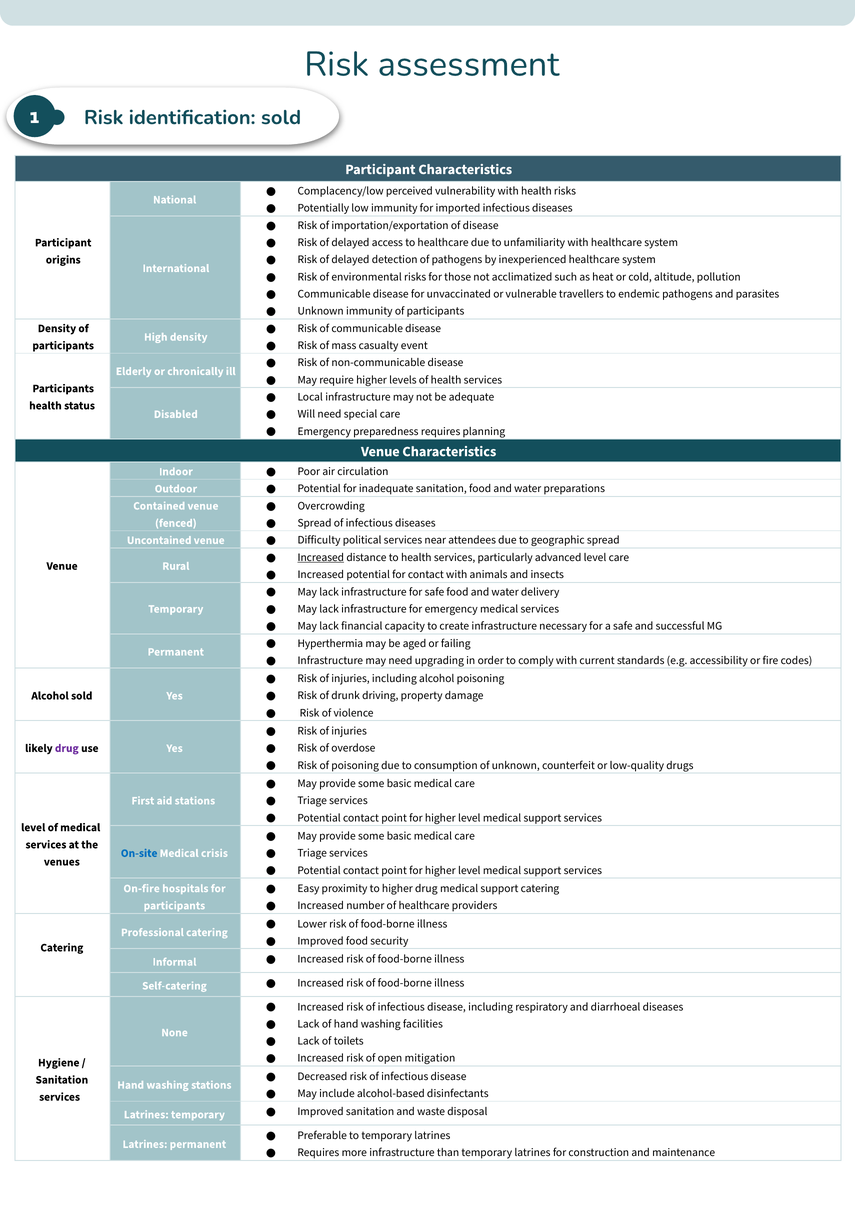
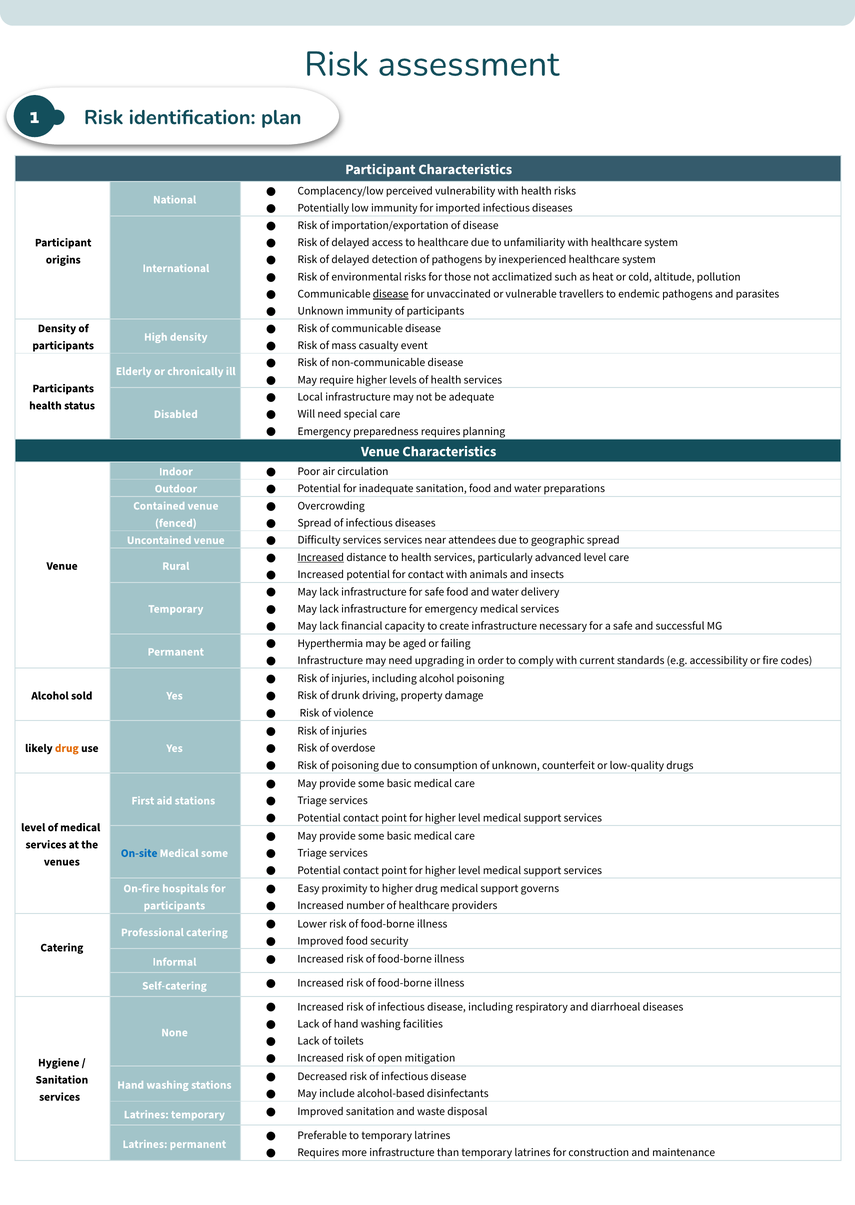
identification sold: sold -> plan (281, 117)
disease underline: none -> present (391, 294)
Difficulty political: political -> services (362, 540)
drug colour: purple -> orange (67, 748)
Medical crisis: crisis -> some (214, 853)
support catering: catering -> governs (540, 889)
